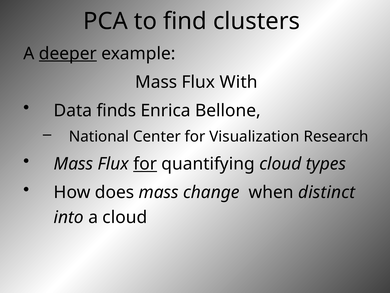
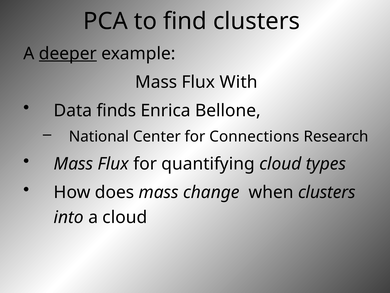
Visualization: Visualization -> Connections (254, 136)
for underline: present -> none (145, 164)
when distinct: distinct -> clusters (327, 192)
